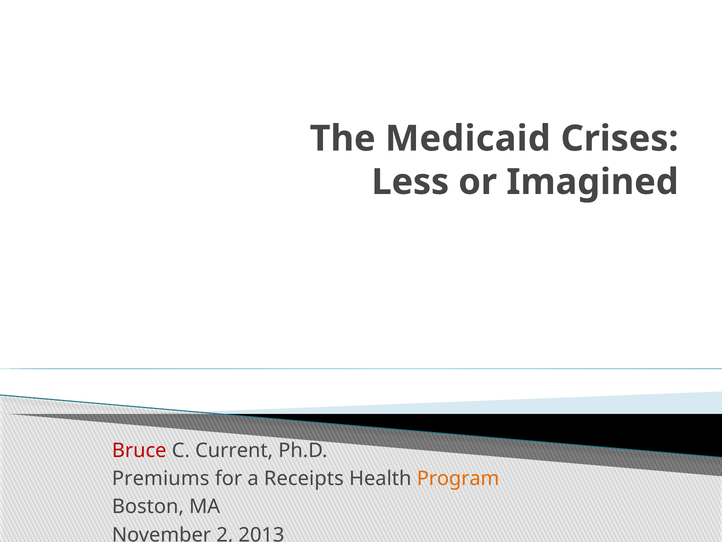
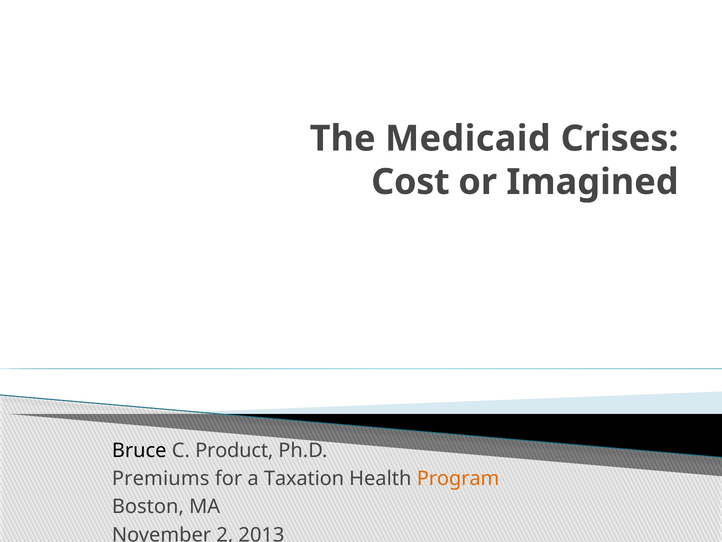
Less: Less -> Cost (410, 182)
Bruce colour: red -> black (139, 450)
Current: Current -> Product (234, 450)
Receipts: Receipts -> Taxation (304, 478)
